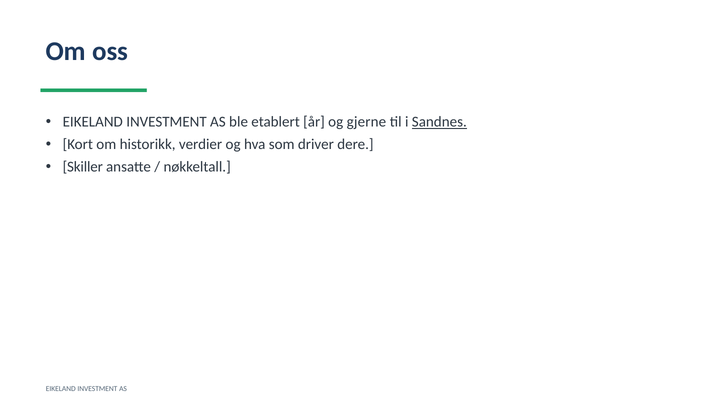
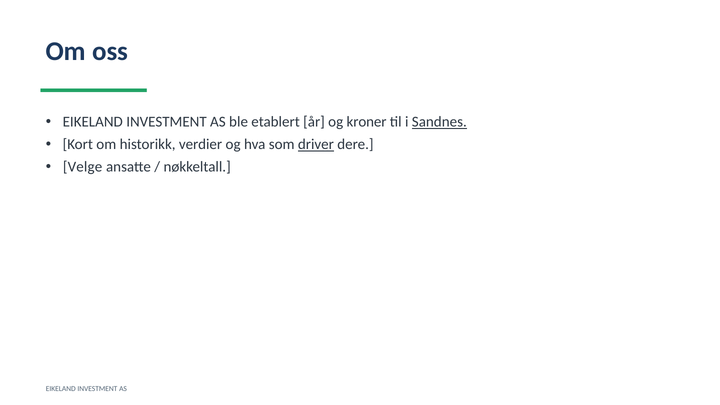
gjerne: gjerne -> kroner (367, 122)
driver underline: none -> present (316, 144)
Skiller: Skiller -> Velge (83, 167)
